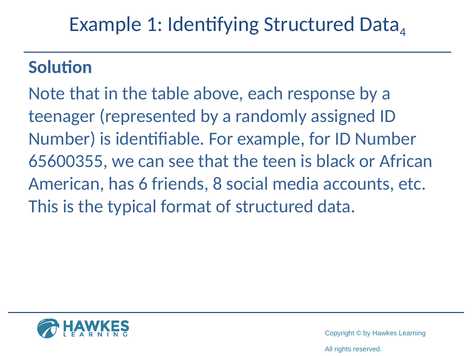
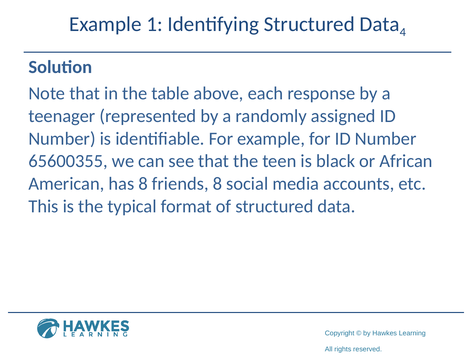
has 6: 6 -> 8 (143, 184)
